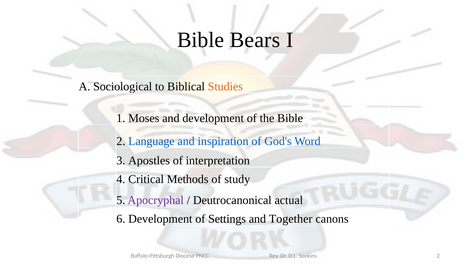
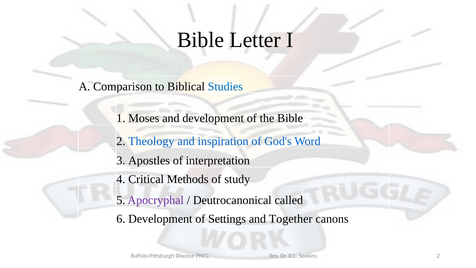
Bears: Bears -> Letter (255, 40)
Sociological: Sociological -> Comparison (123, 86)
Studies colour: orange -> blue (225, 86)
Language: Language -> Theology (151, 141)
actual: actual -> called (289, 200)
